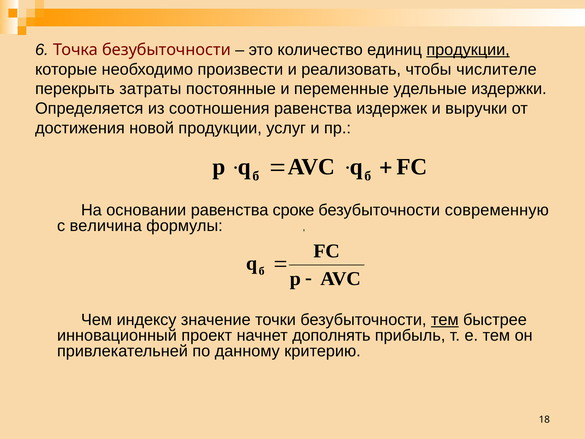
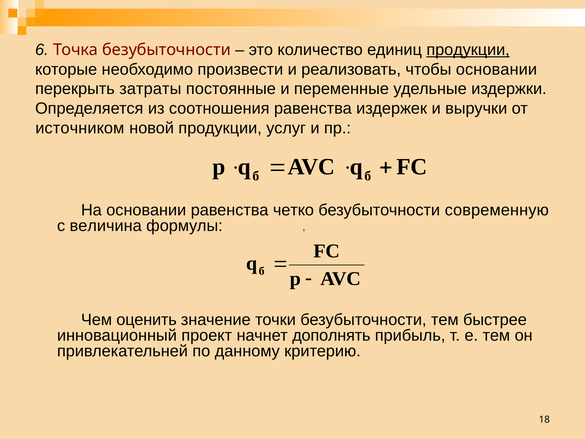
чтобы числителе: числителе -> основании (496, 69)
достижения: достижения -> источником (80, 128)
сроке: сроке -> четко (293, 210)
индексу: индексу -> оценить (147, 320)
тем underline: present -> none (445, 320)
